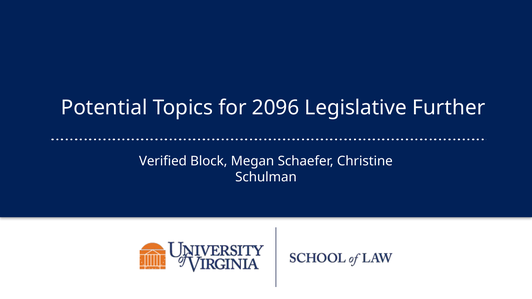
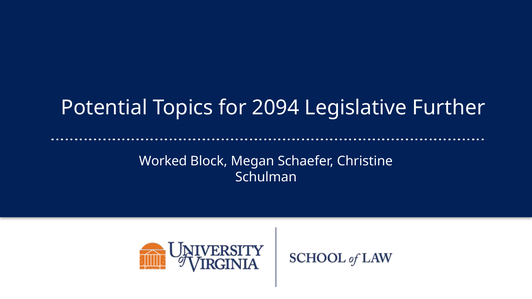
2096: 2096 -> 2094 (276, 108)
Verified: Verified -> Worked (163, 161)
